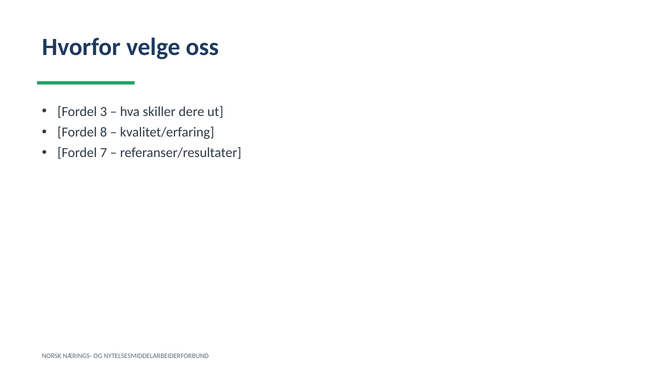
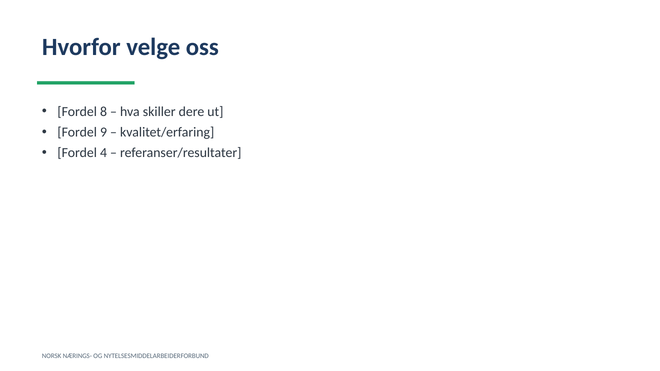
3: 3 -> 8 (103, 112)
8: 8 -> 9 (103, 132)
7: 7 -> 4 (103, 153)
